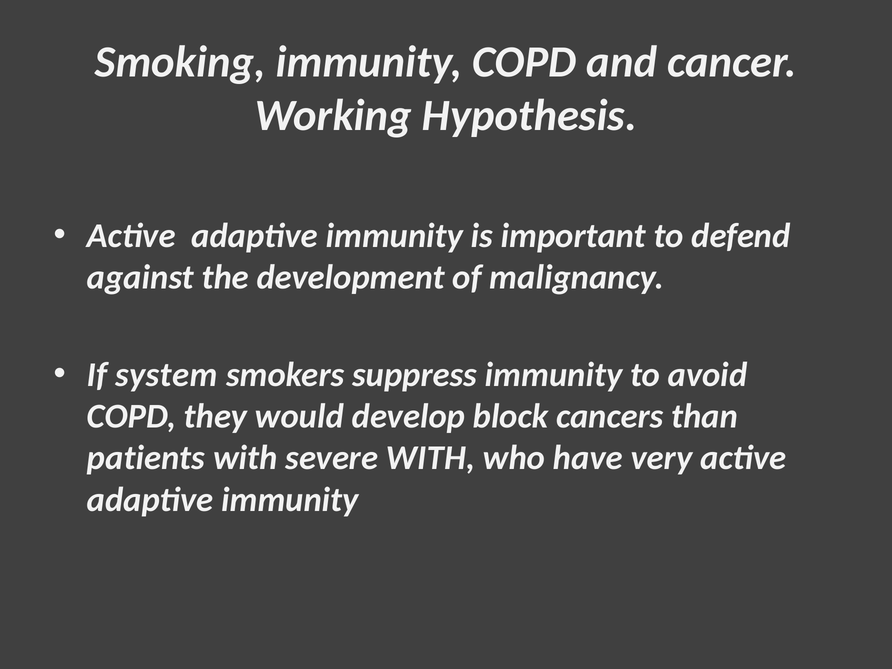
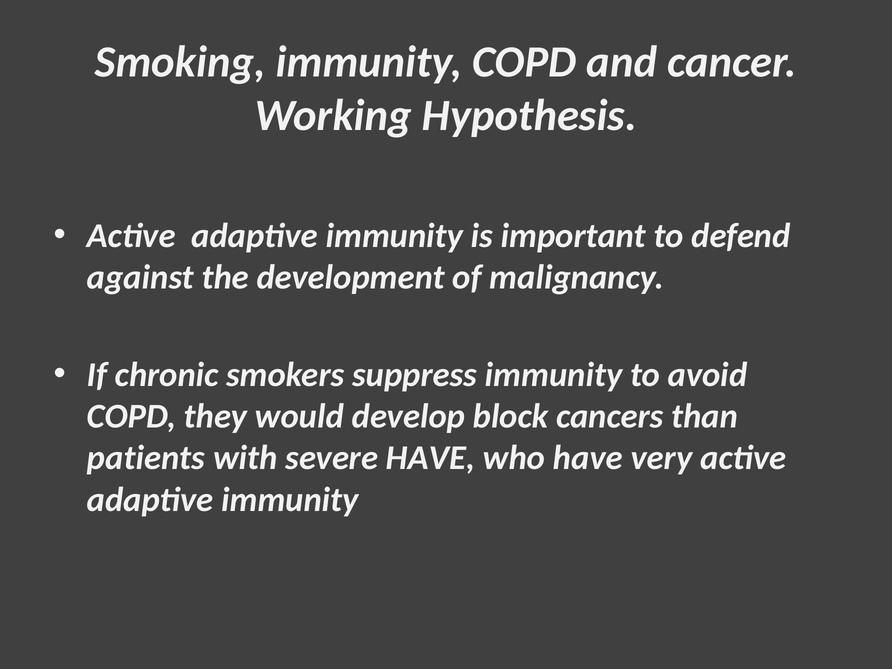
system: system -> chronic (167, 375)
severe WITH: WITH -> HAVE (431, 458)
